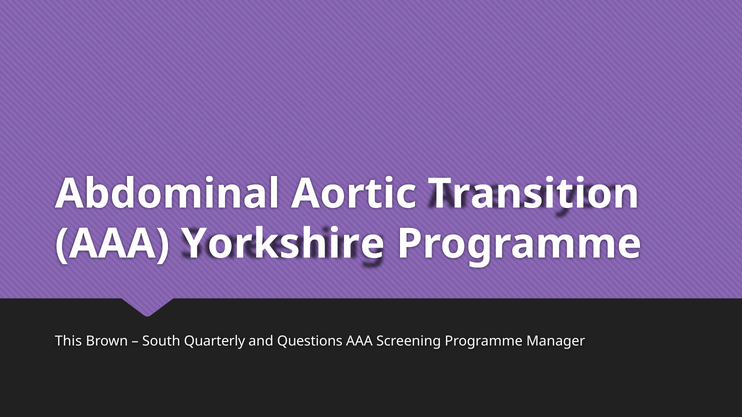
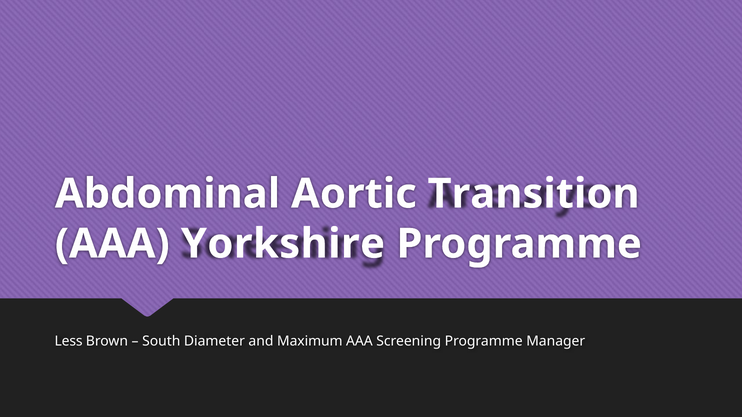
This: This -> Less (69, 342)
Quarterly: Quarterly -> Diameter (214, 342)
Questions: Questions -> Maximum (310, 342)
